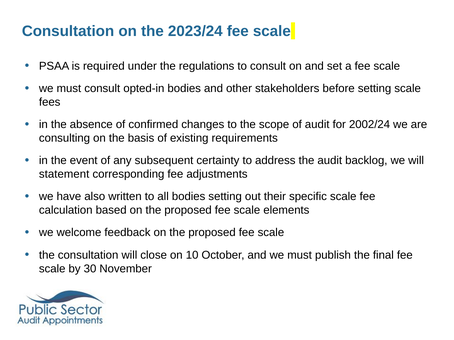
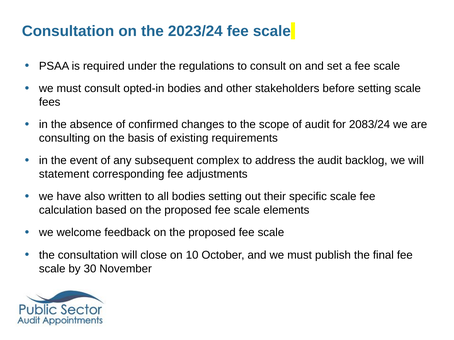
2002/24: 2002/24 -> 2083/24 (370, 125)
certainty: certainty -> complex (218, 161)
